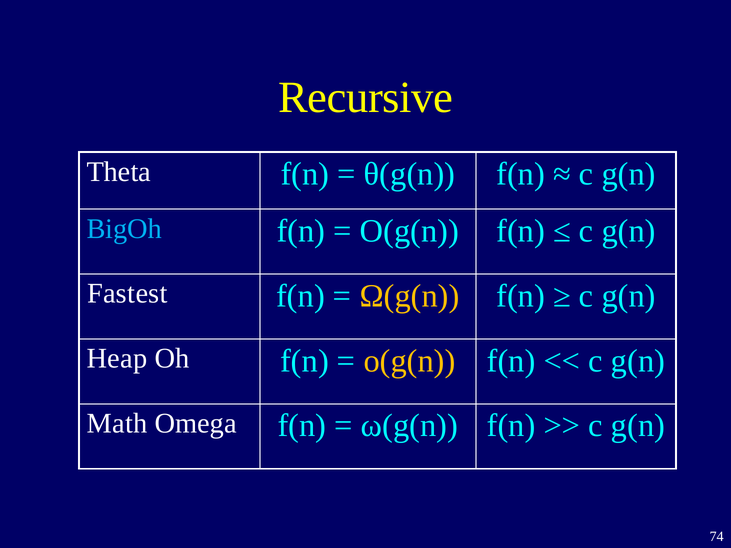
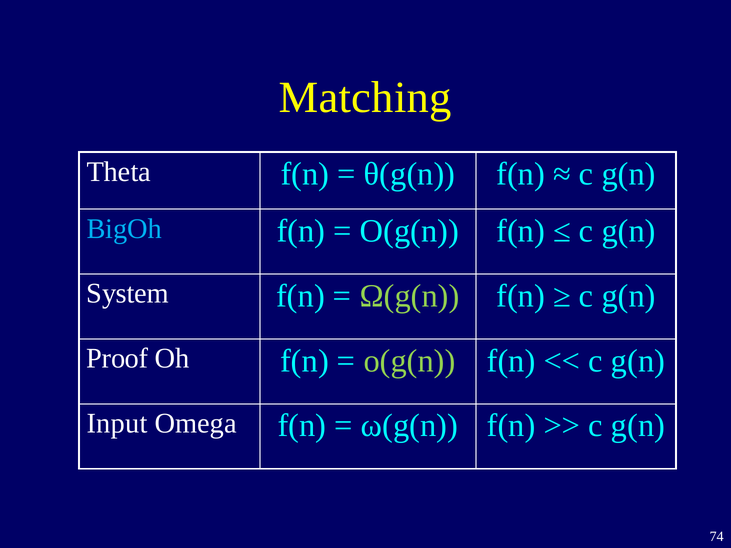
Recursive: Recursive -> Matching (365, 98)
Fastest: Fastest -> System (128, 294)
Ω(g(n colour: yellow -> light green (410, 296)
Heap: Heap -> Proof (117, 359)
o(g(n colour: yellow -> light green (410, 361)
Math: Math -> Input (117, 424)
